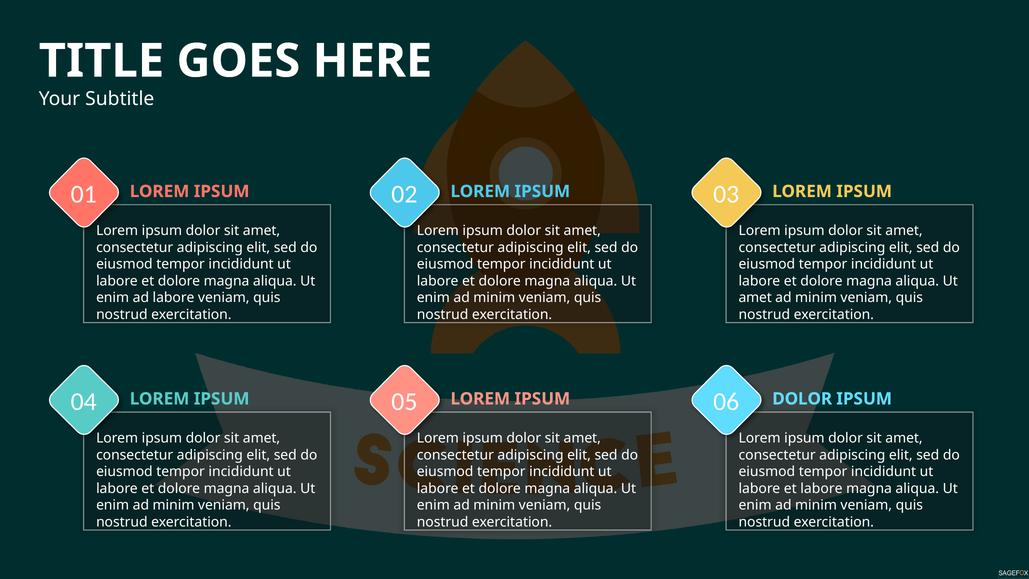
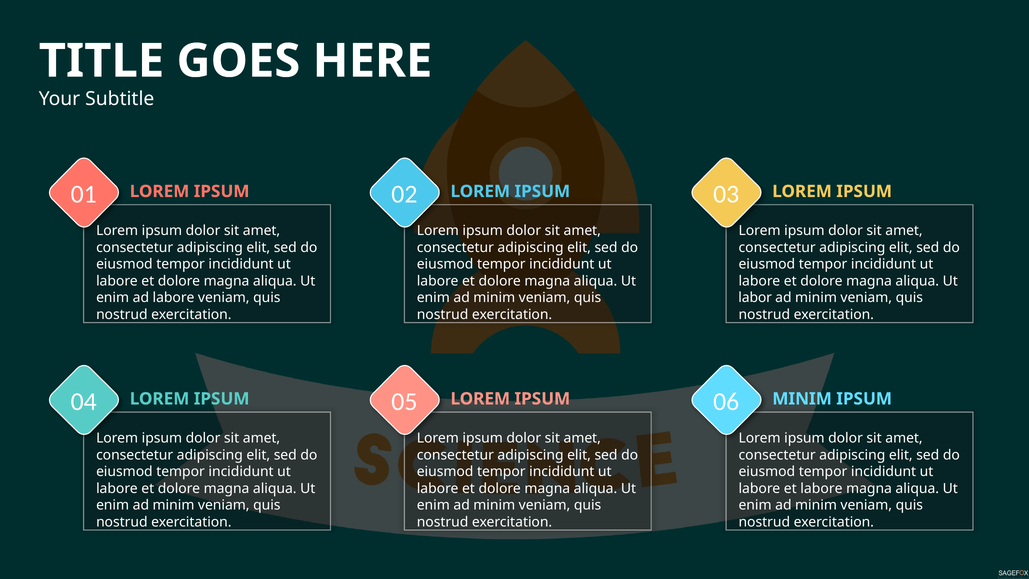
amet: amet -> labor (755, 298)
05 DOLOR: DOLOR -> MINIM (802, 399)
